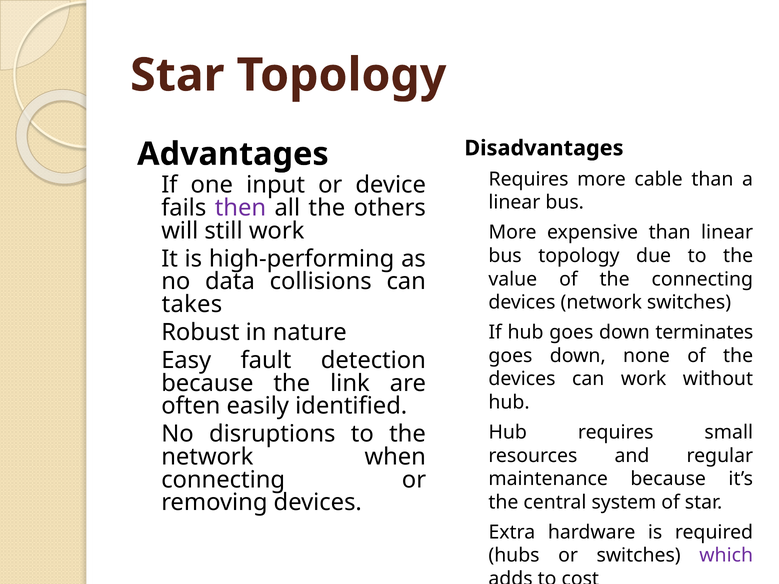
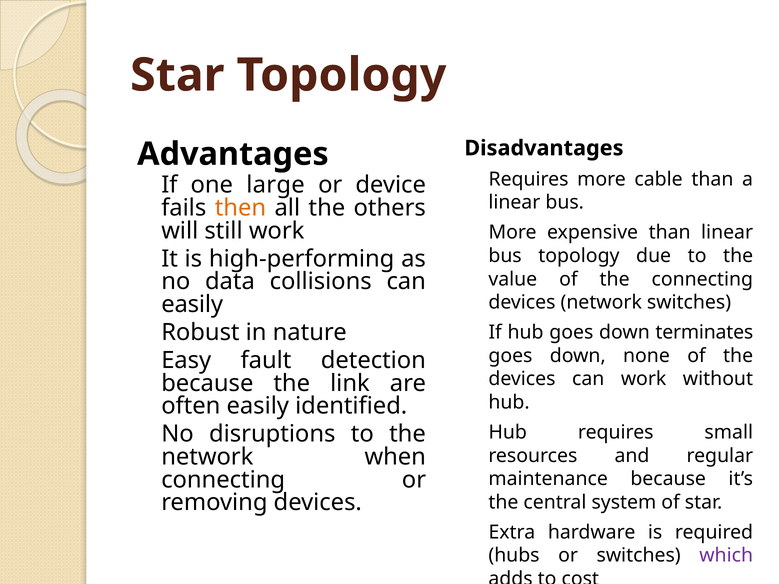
input: input -> large (276, 185)
then colour: purple -> orange (240, 208)
takes: takes -> easily (192, 304)
